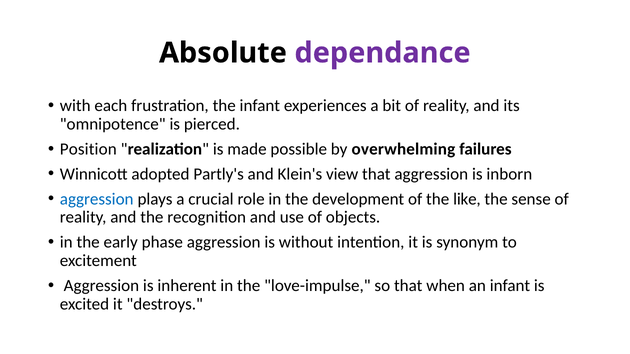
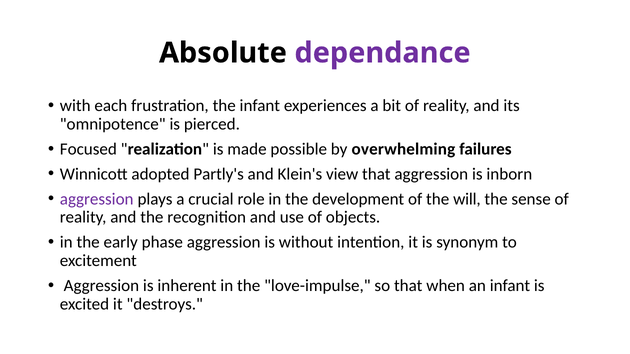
Position: Position -> Focused (88, 149)
aggression colour: blue -> purple (97, 199)
like: like -> will (467, 199)
